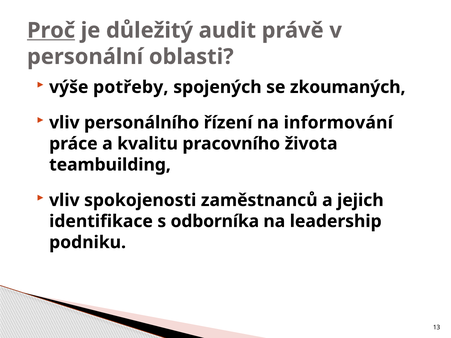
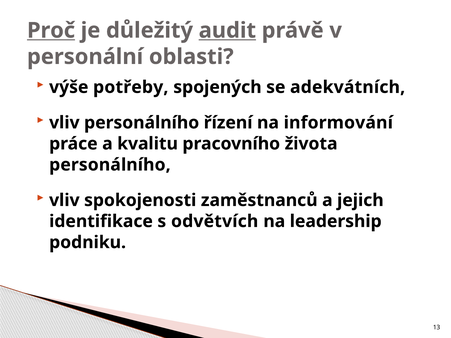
audit underline: none -> present (227, 30)
zkoumaných: zkoumaných -> adekvátních (348, 87)
teambuilding: teambuilding -> personálního (110, 165)
odborníka: odborníka -> odvětvích (215, 221)
